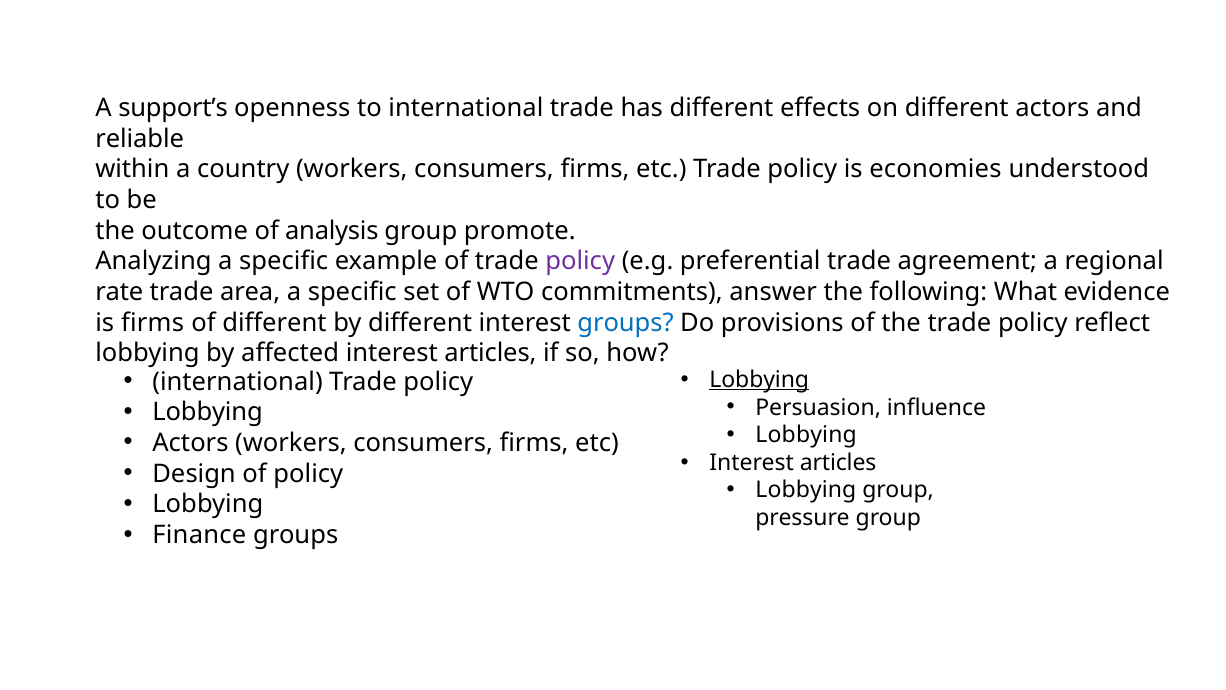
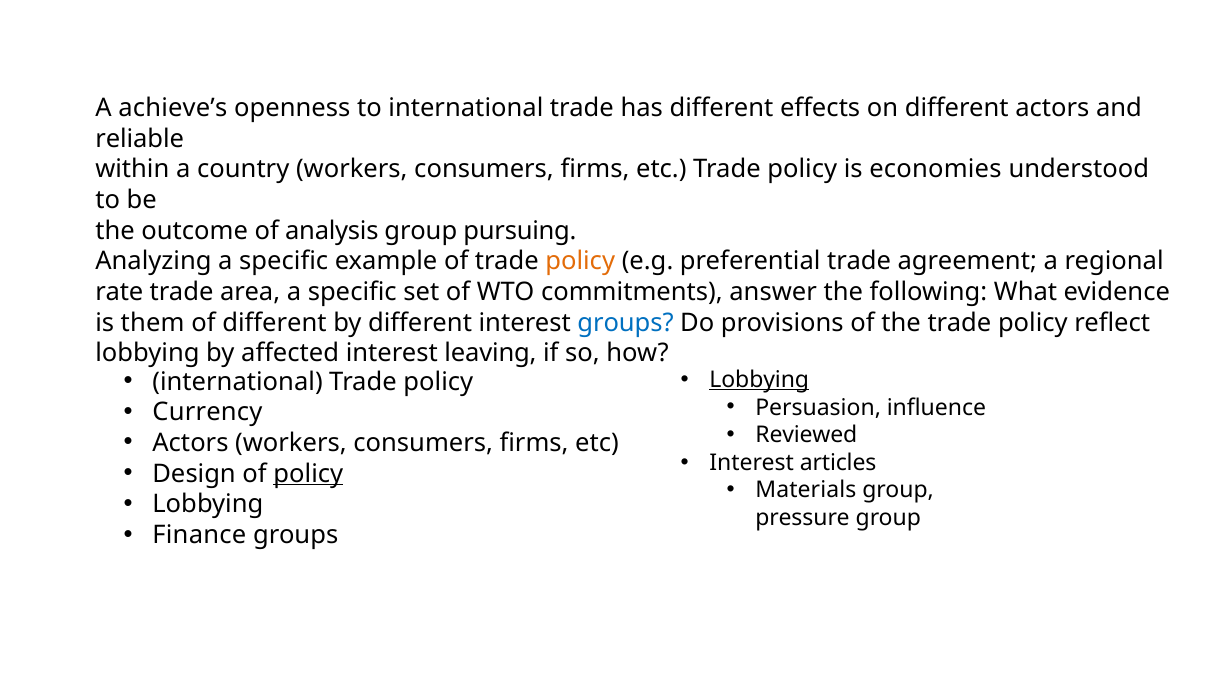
support’s: support’s -> achieve’s (173, 108)
promote: promote -> pursuing (520, 231)
policy colour: purple -> orange (580, 261)
is firms: firms -> them (153, 323)
affected interest articles: articles -> leaving (491, 353)
Lobbying: Lobbying -> Currency (207, 412)
Lobbying: Lobbying -> Reviewed (806, 435)
policy underline: none -> present (308, 473)
Lobbying: Lobbying -> Materials (806, 490)
